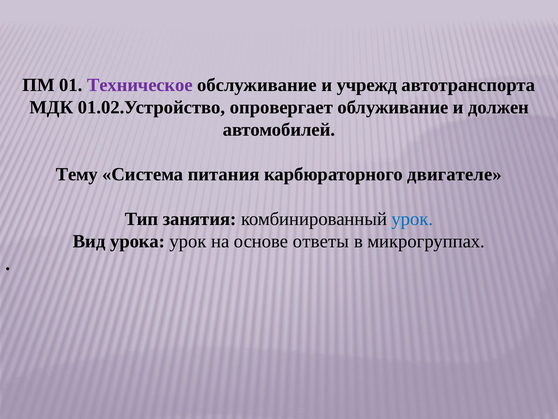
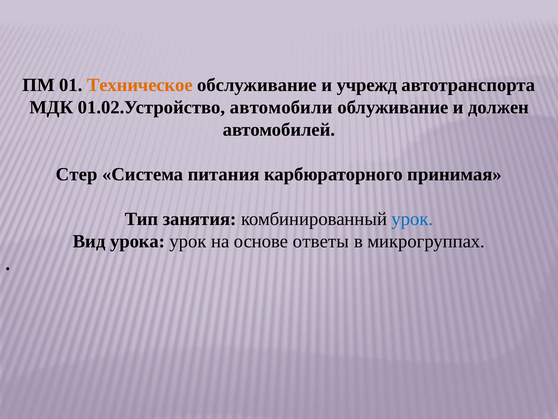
Техническое colour: purple -> orange (140, 85)
опровергает: опровергает -> автомобили (281, 107)
Тему: Тему -> Стер (77, 174)
двигателе: двигателе -> принимая (455, 174)
